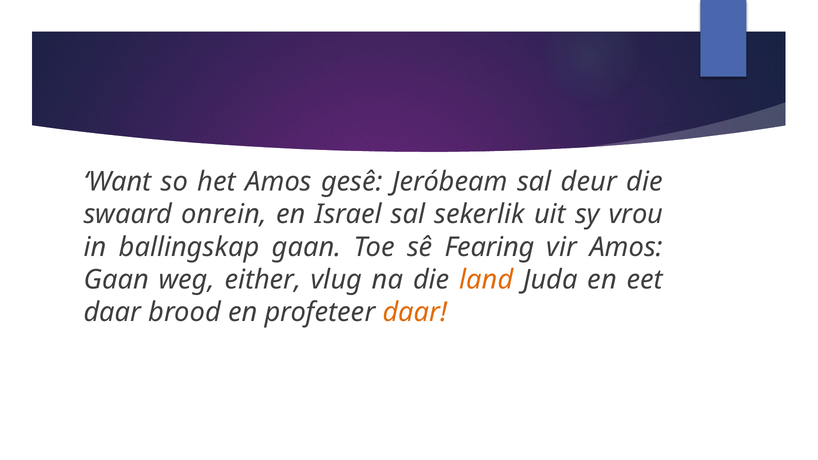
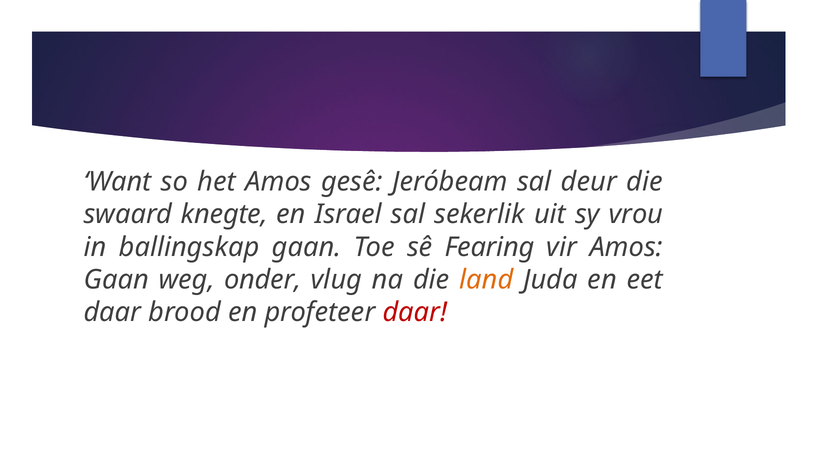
onrein: onrein -> knegte (224, 214)
either: either -> onder (263, 280)
daar colour: orange -> red (415, 313)
